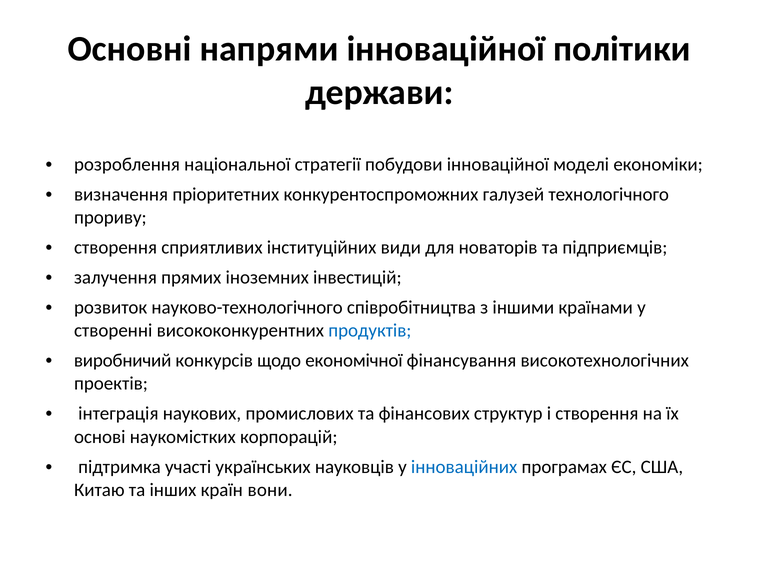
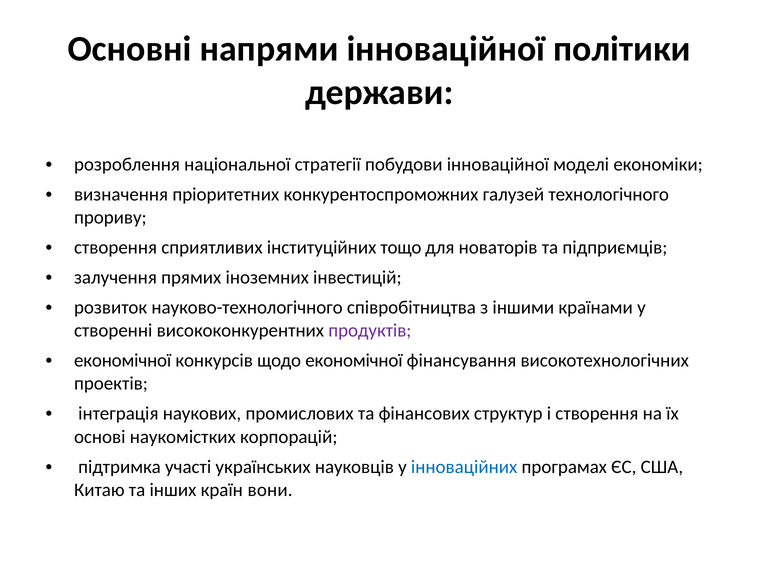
види: види -> тощо (401, 247)
продуктів colour: blue -> purple (370, 330)
виробничий: виробничий -> економічної (123, 360)
